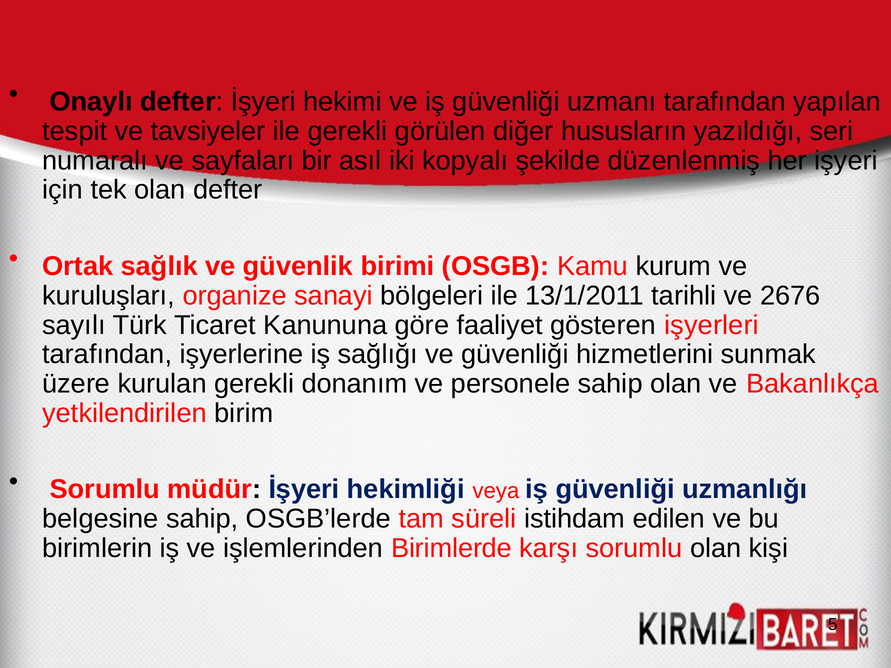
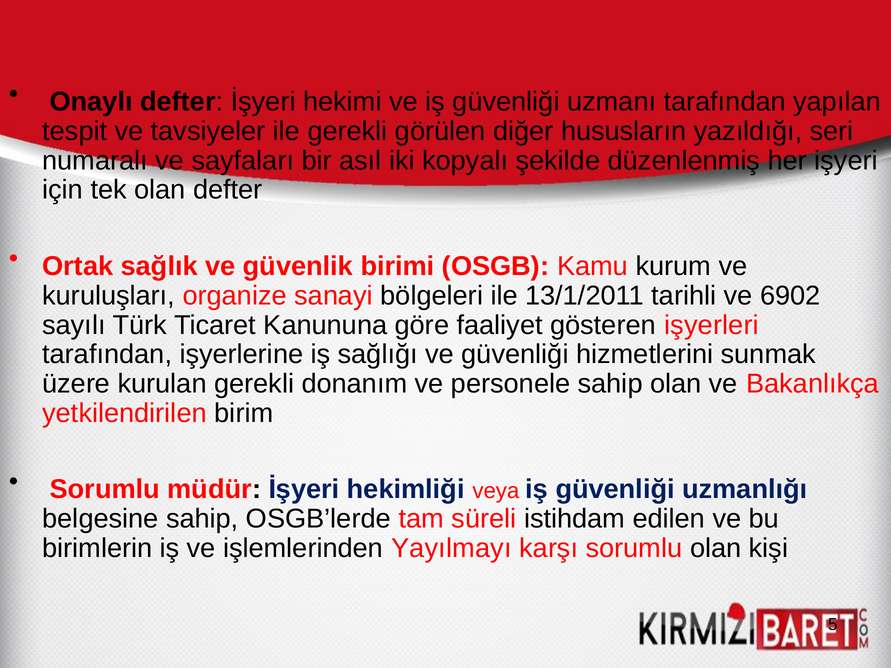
2676: 2676 -> 6902 (790, 296)
Birimlerde: Birimlerde -> Yayılmayı (451, 548)
